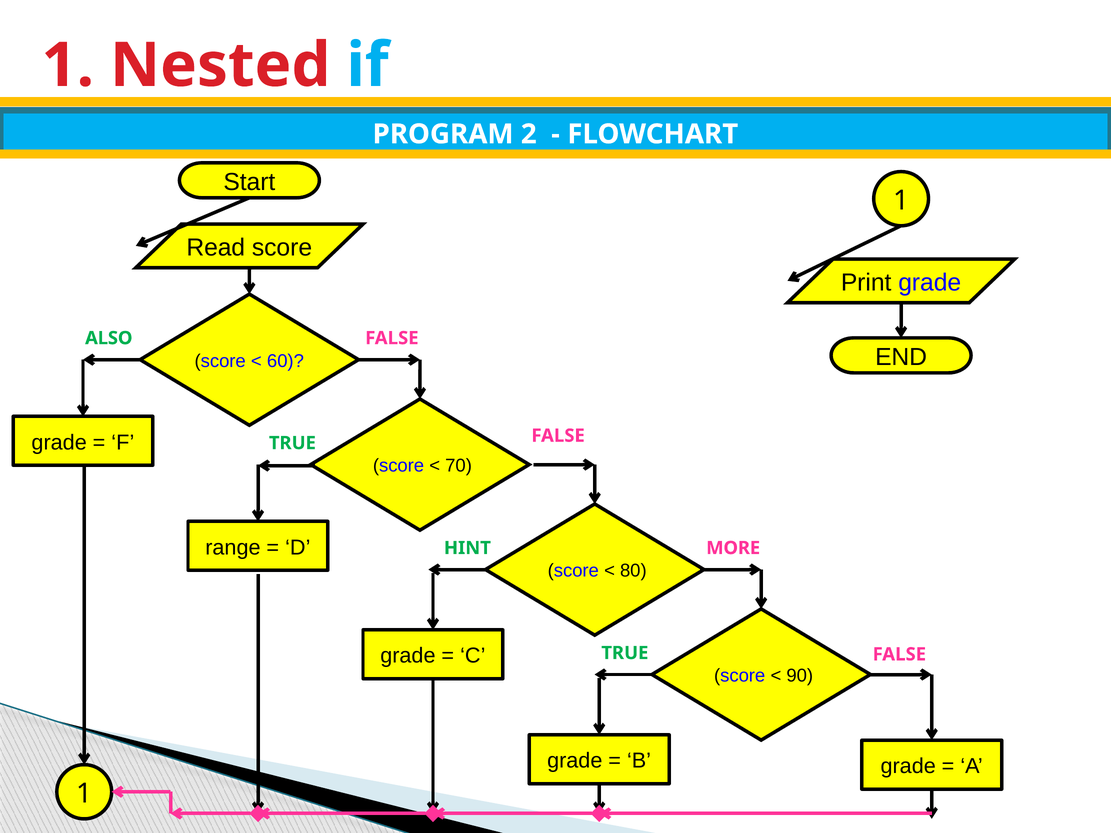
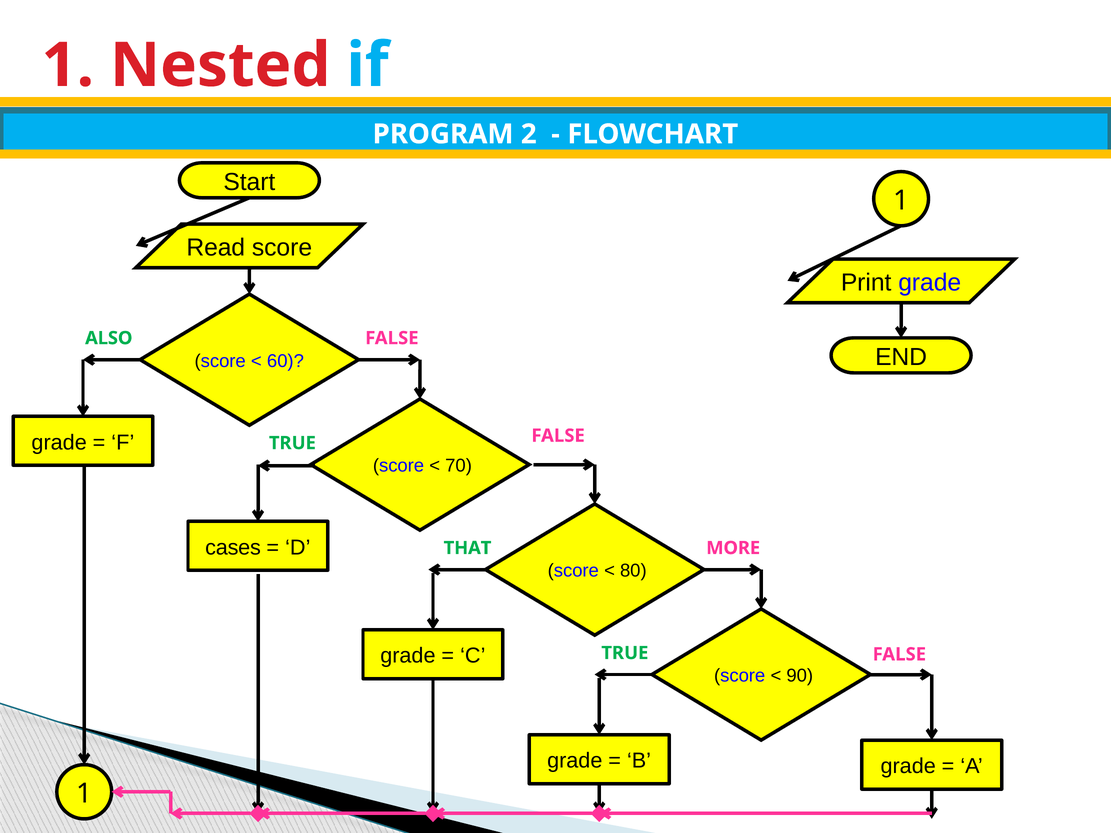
range: range -> cases (233, 548)
HINT: HINT -> THAT (467, 548)
